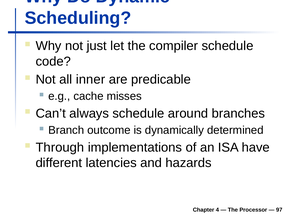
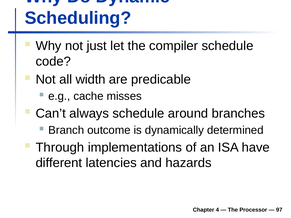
inner: inner -> width (91, 80)
